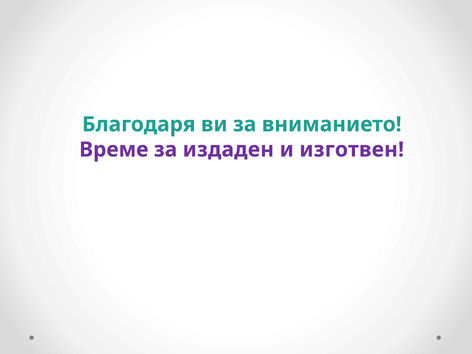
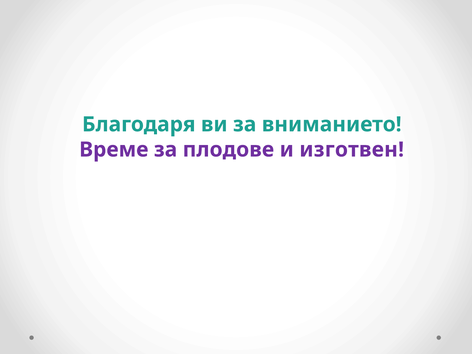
издаден: издаден -> плодове (228, 150)
